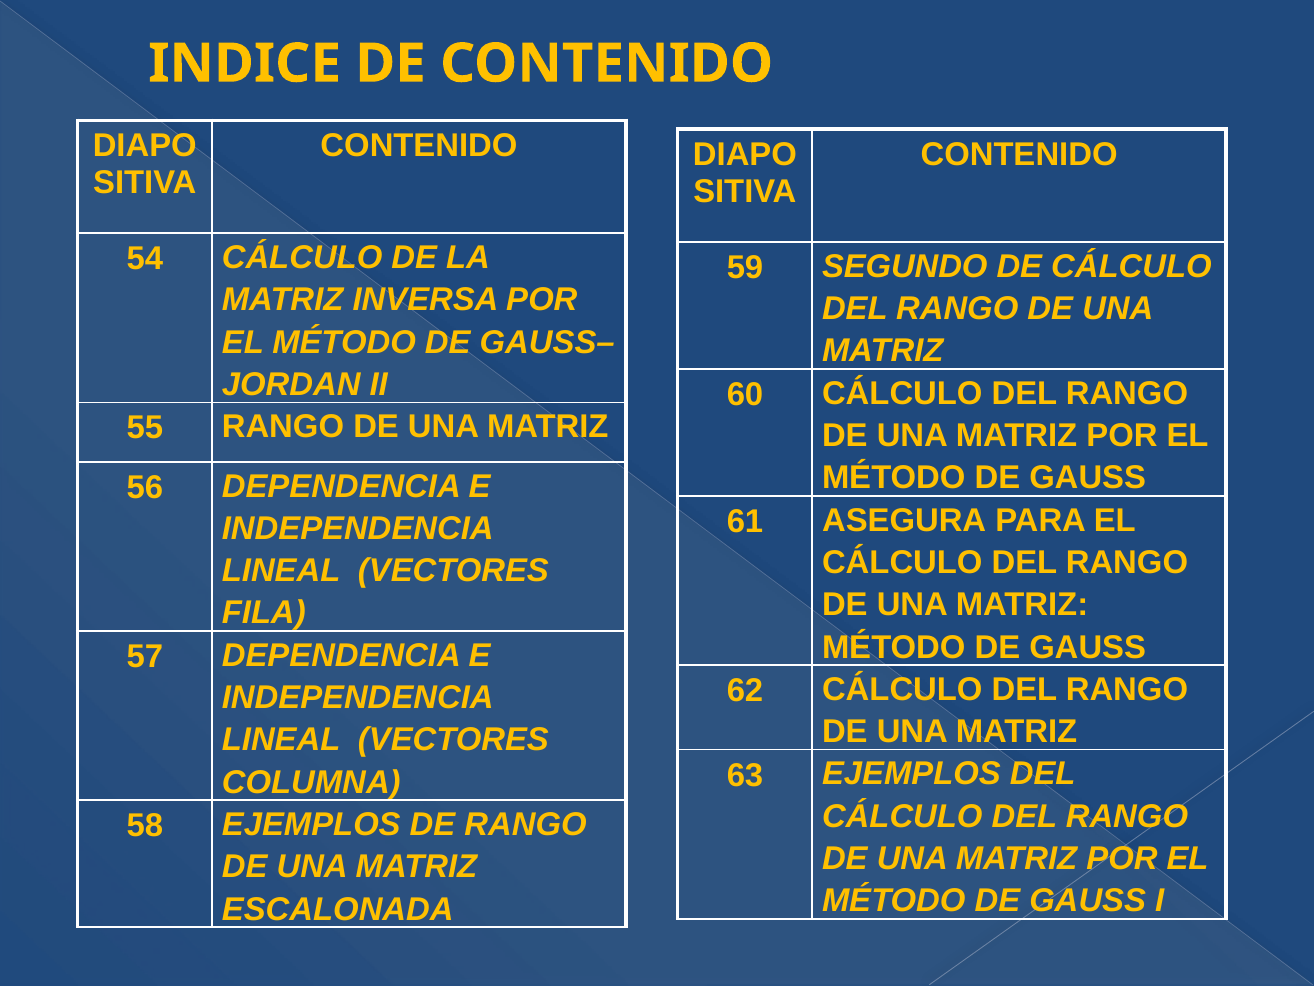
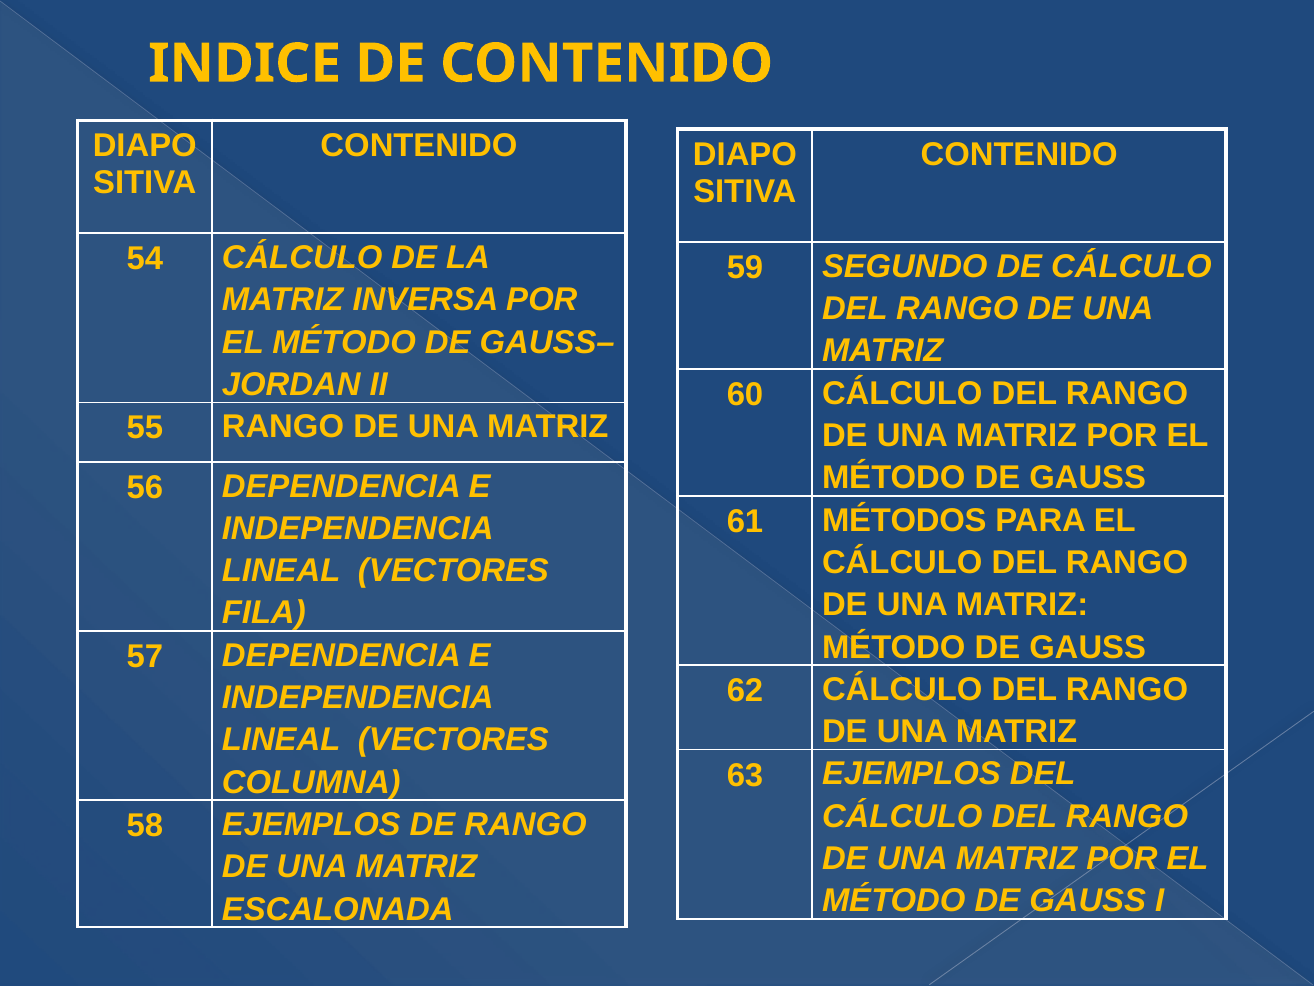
ASEGURA: ASEGURA -> MÉTODOS (904, 520)
